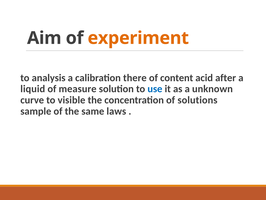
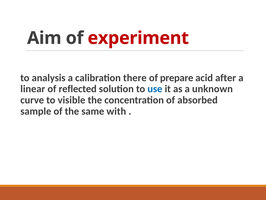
experiment colour: orange -> red (138, 38)
content: content -> prepare (177, 78)
liquid: liquid -> linear (33, 89)
measure: measure -> reflected (78, 89)
solutions: solutions -> absorbed (198, 100)
laws: laws -> with (116, 111)
